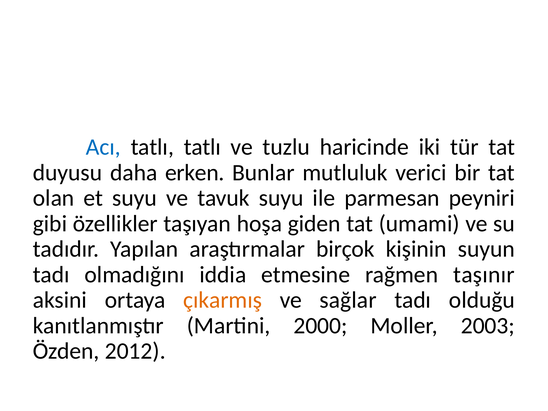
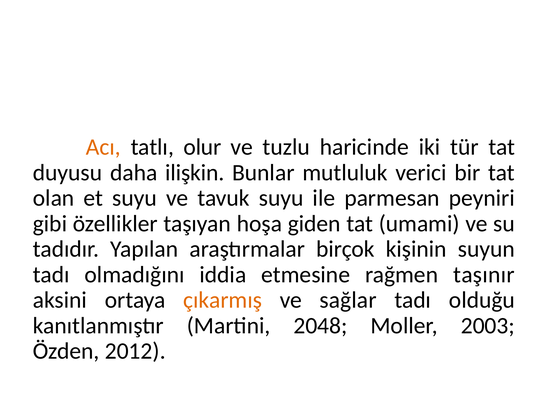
Acı colour: blue -> orange (103, 147)
tatlı tatlı: tatlı -> olur (202, 147)
erken: erken -> ilişkin (195, 173)
2000: 2000 -> 2048 (320, 326)
